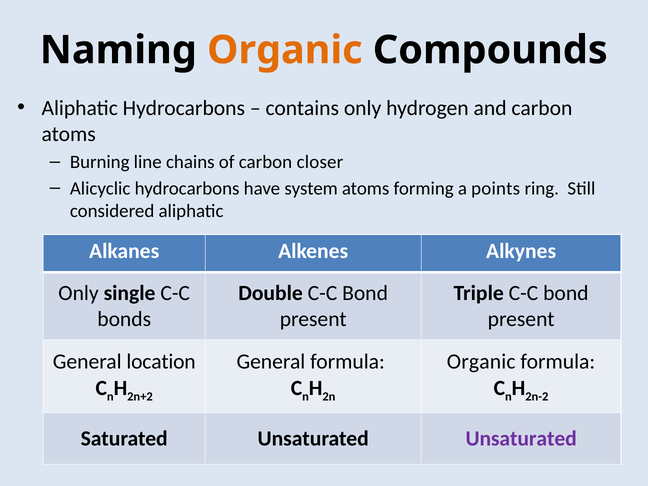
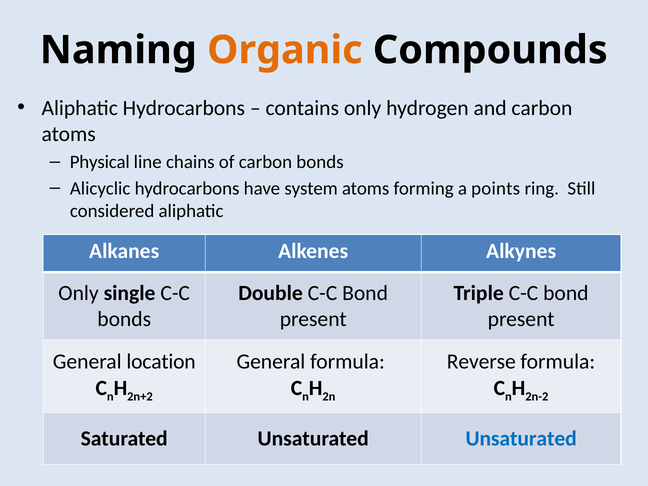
Burning: Burning -> Physical (100, 162)
carbon closer: closer -> bonds (320, 162)
Organic: Organic -> Reverse (481, 362)
Unsaturated colour: purple -> blue (521, 439)
